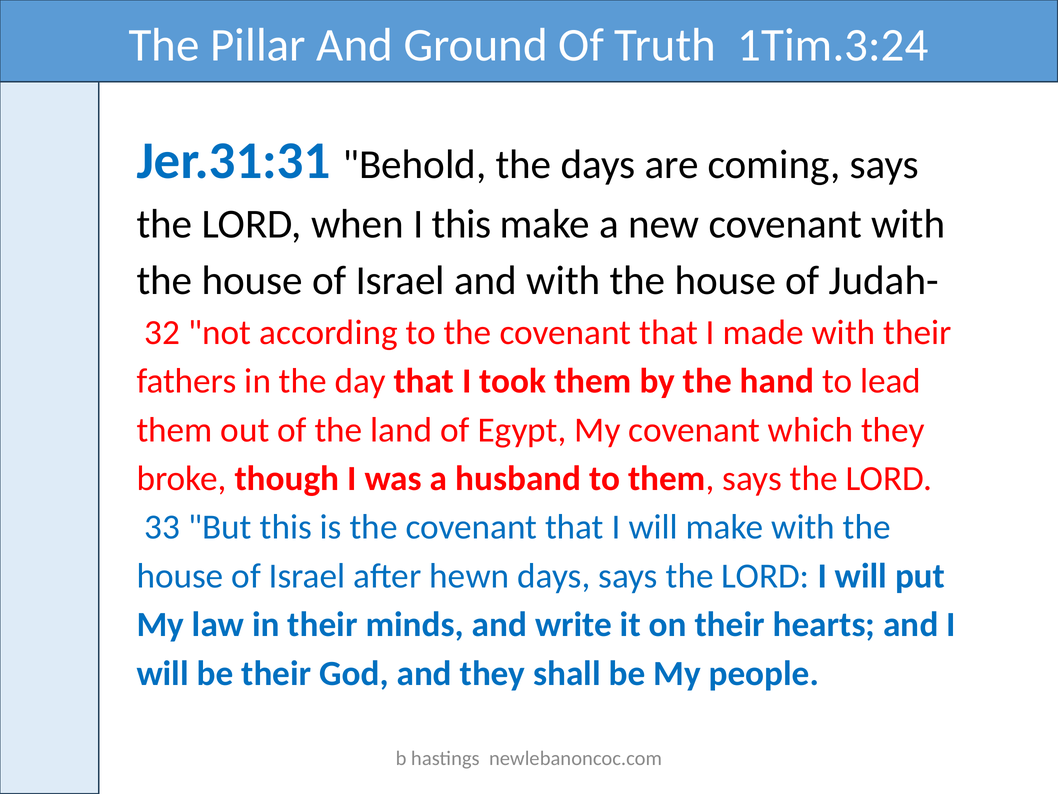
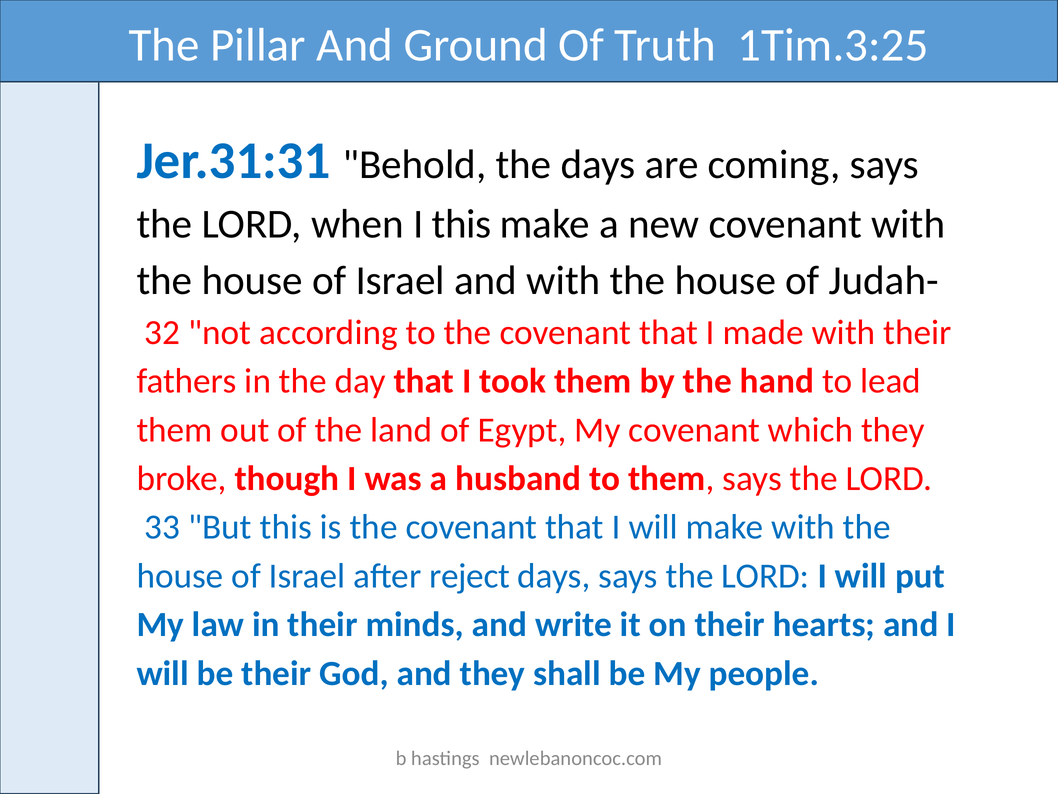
1Tim.3:24: 1Tim.3:24 -> 1Tim.3:25 (833, 45)
hewn: hewn -> reject (470, 576)
